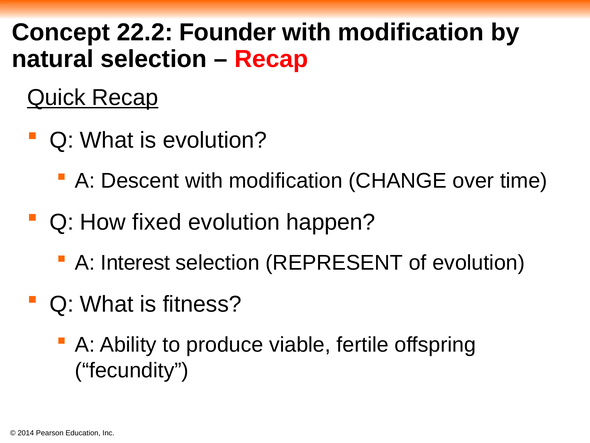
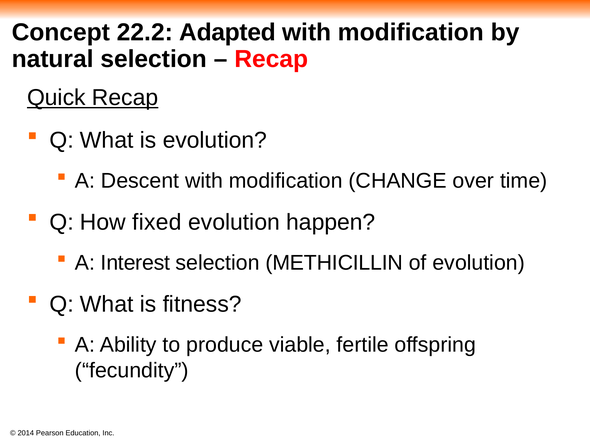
Founder: Founder -> Adapted (228, 32)
REPRESENT: REPRESENT -> METHICILLIN (334, 263)
